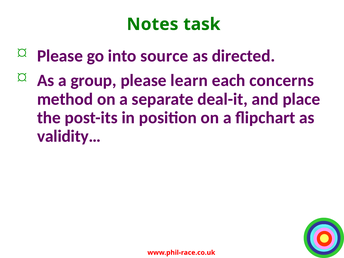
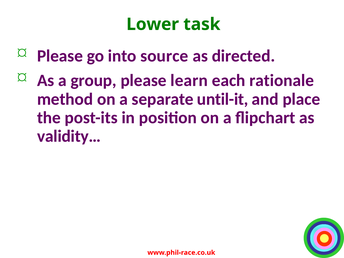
Notes: Notes -> Lower (153, 24)
concerns: concerns -> rationale (282, 81)
deal-it: deal-it -> until-it (223, 99)
